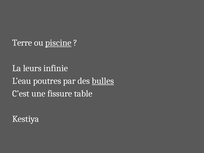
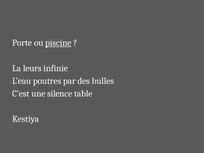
Terre: Terre -> Porte (22, 43)
bulles underline: present -> none (103, 81)
fissure: fissure -> silence (60, 94)
